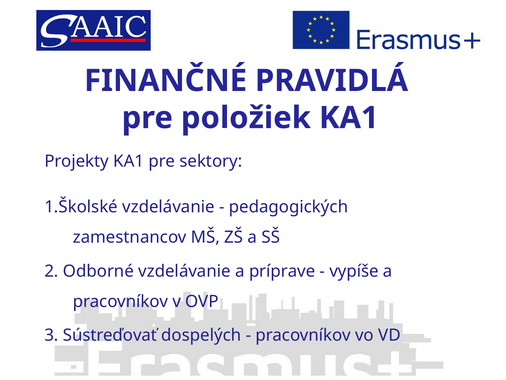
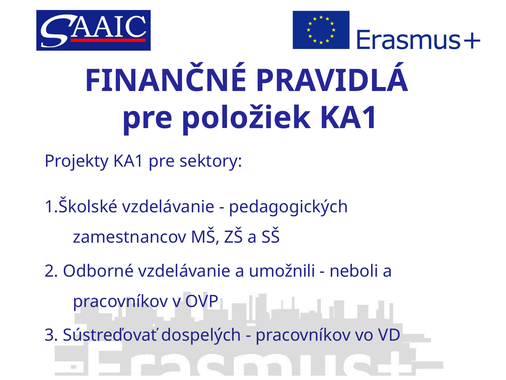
príprave: príprave -> umožnili (282, 271)
vypíše: vypíše -> neboli (354, 271)
